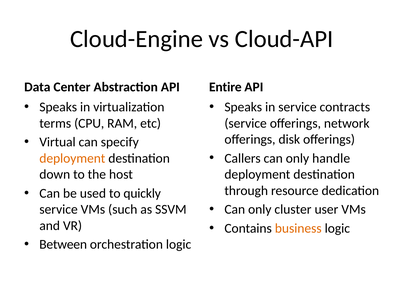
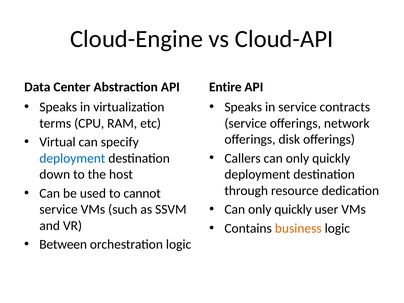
Callers can only handle: handle -> quickly (331, 158)
deployment colour: orange -> blue (72, 158)
quickly: quickly -> cannot (142, 193)
cluster: cluster -> quickly (293, 209)
